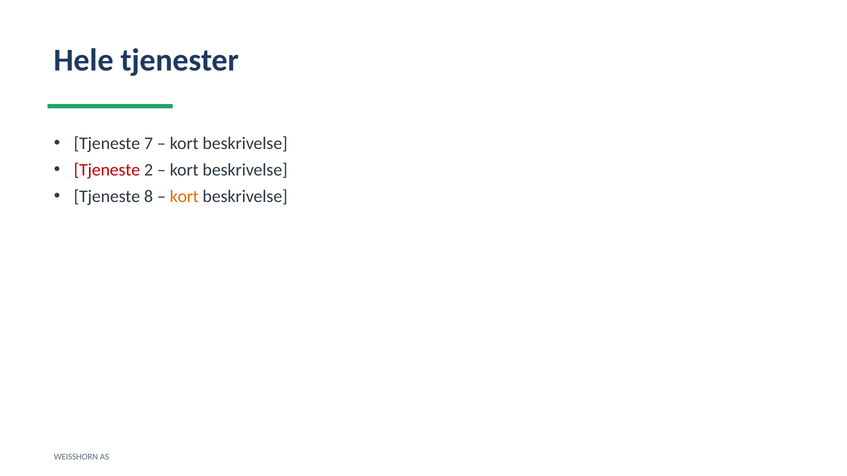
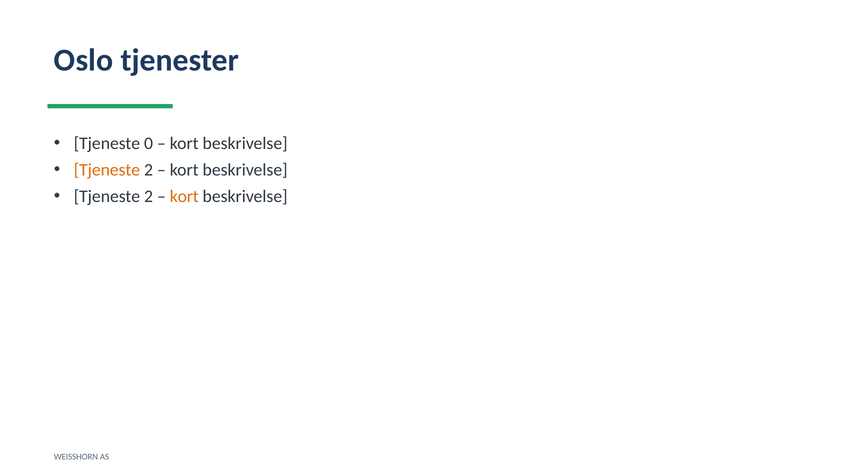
Hele: Hele -> Oslo (84, 60)
7: 7 -> 0 (148, 143)
Tjeneste colour: red -> orange (107, 170)
8: 8 -> 2 (148, 196)
